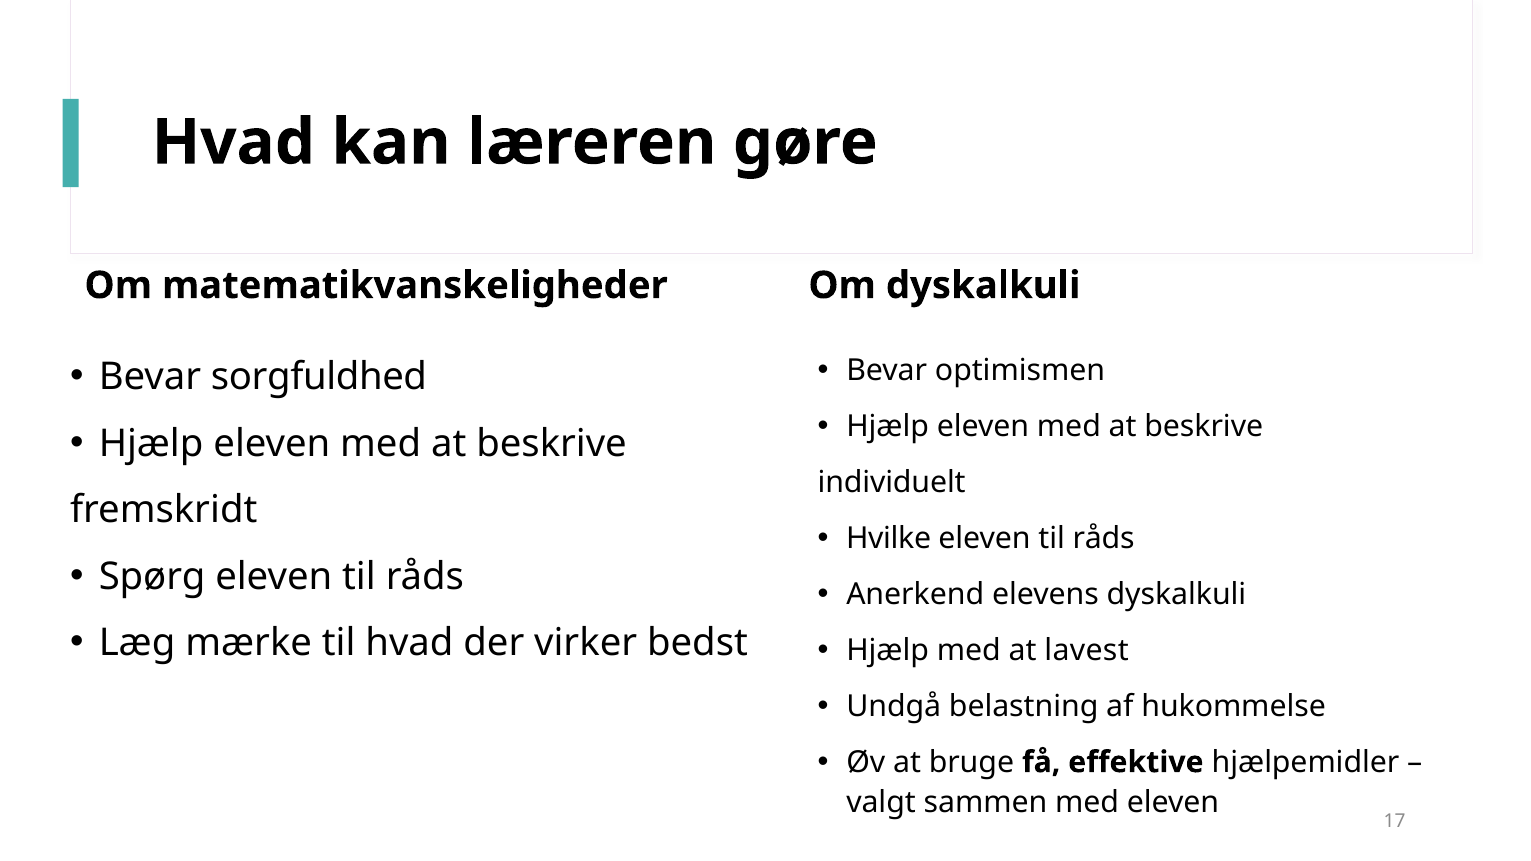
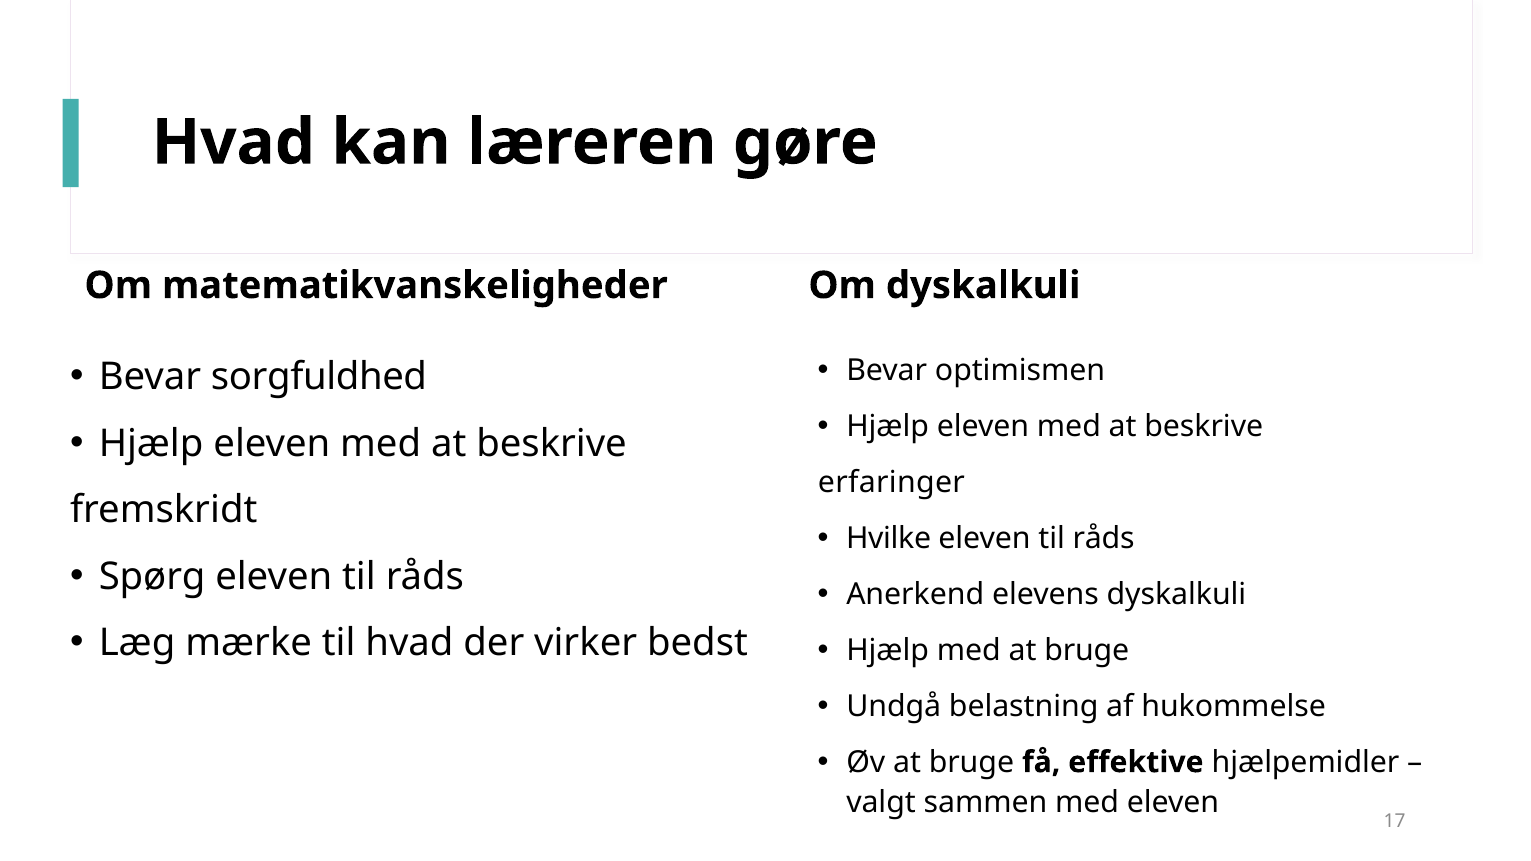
individuelt: individuelt -> erfaringer (891, 483)
med at lavest: lavest -> bruge (1087, 651)
